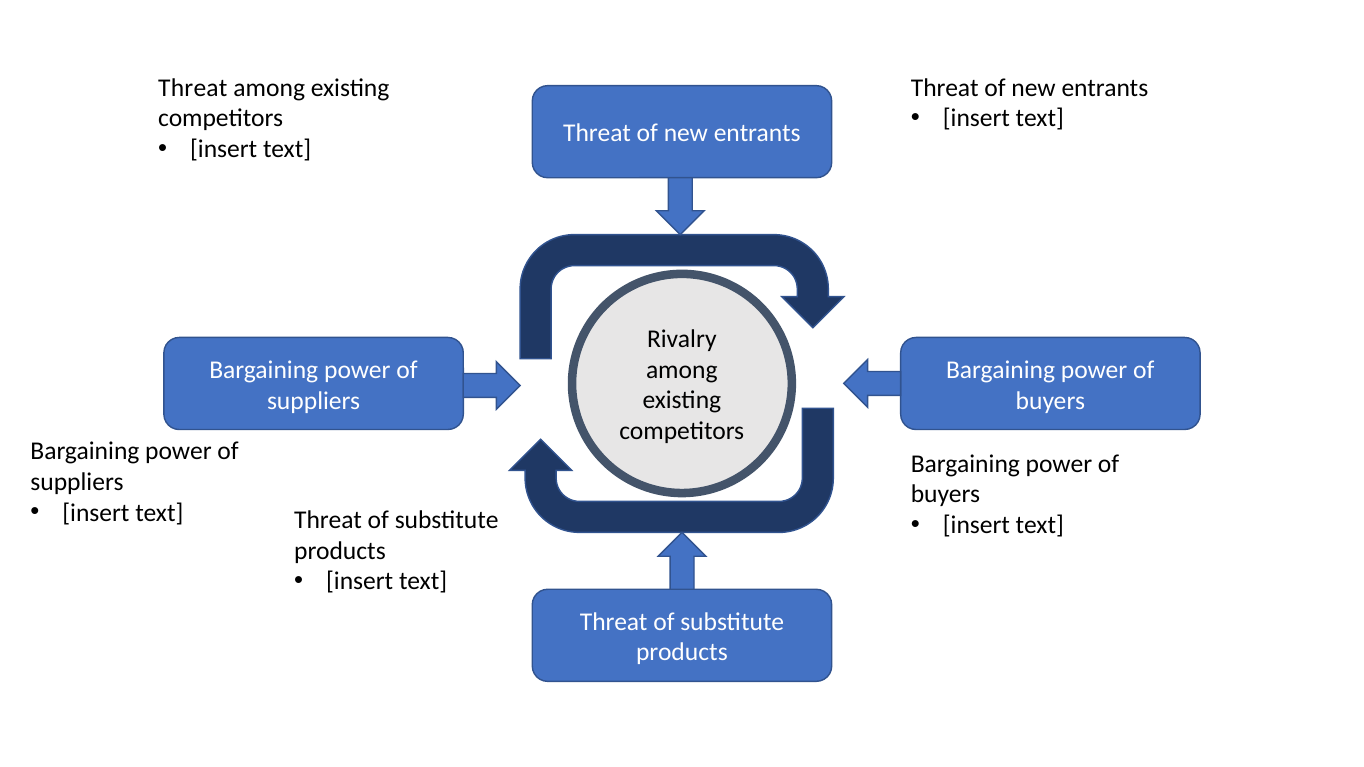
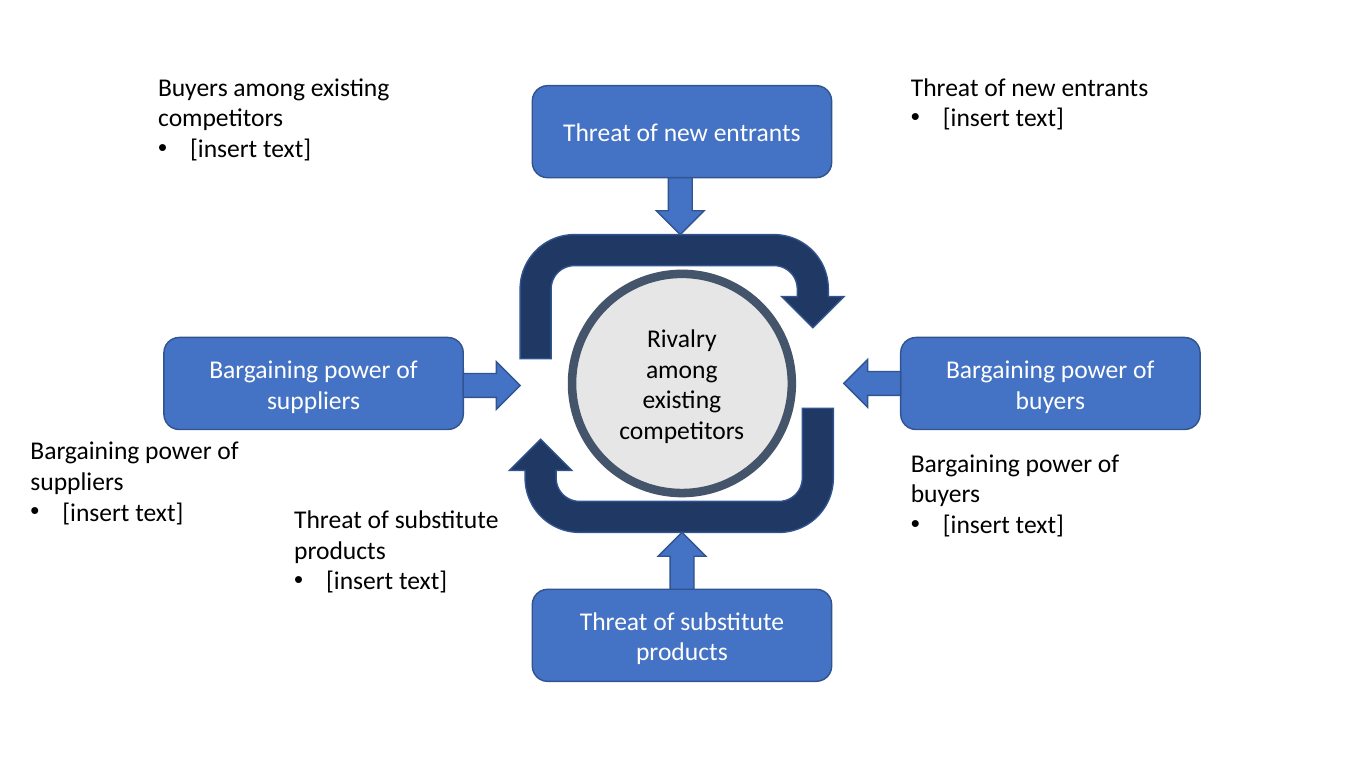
Threat: Threat -> Buyers (193, 88)
